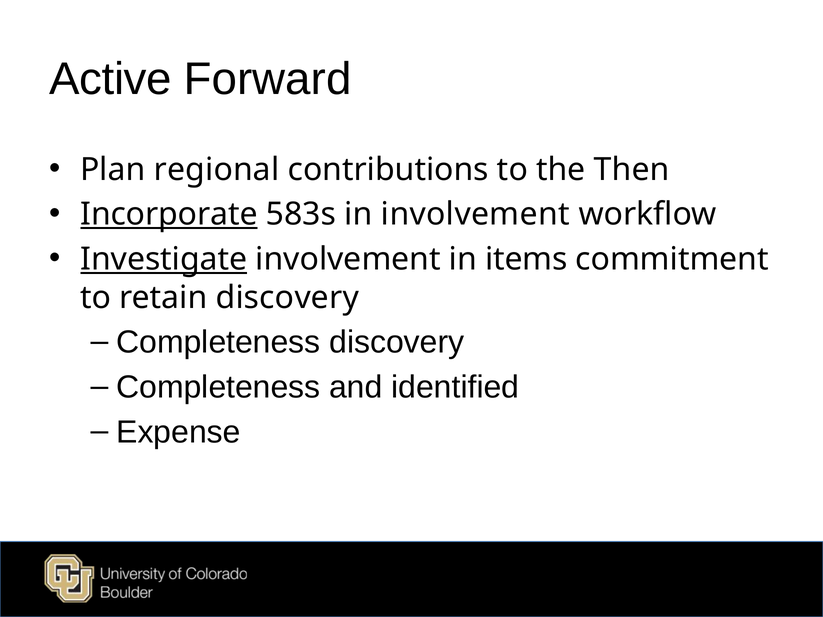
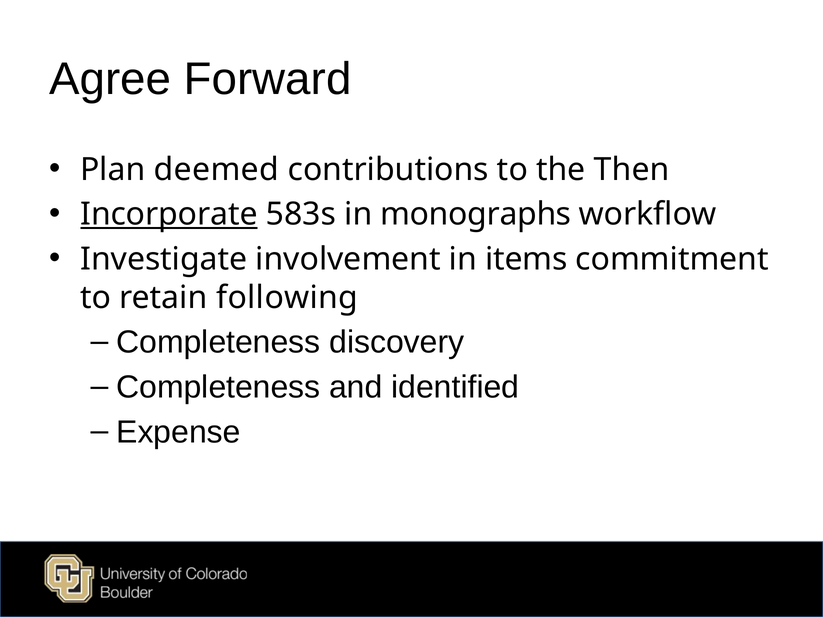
Active: Active -> Agree (110, 79)
regional: regional -> deemed (216, 170)
in involvement: involvement -> monographs (476, 214)
Investigate underline: present -> none (164, 259)
retain discovery: discovery -> following (287, 298)
